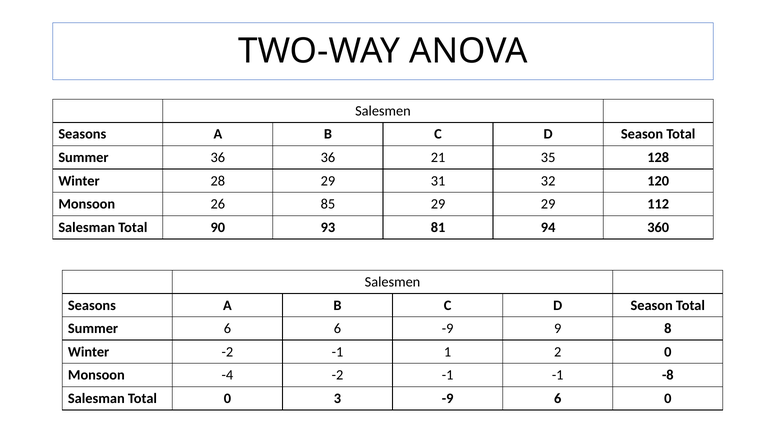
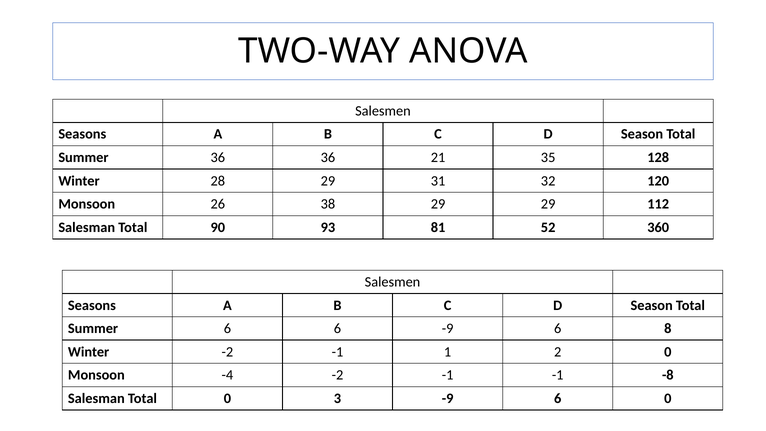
85: 85 -> 38 (328, 204)
94: 94 -> 52 (548, 227)
6 -9 9: 9 -> 6 (558, 328)
